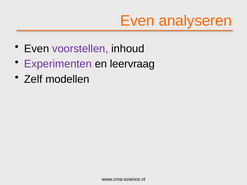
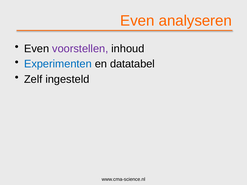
Experimenten colour: purple -> blue (58, 64)
leervraag: leervraag -> datatabel (132, 64)
modellen: modellen -> ingesteld (67, 79)
